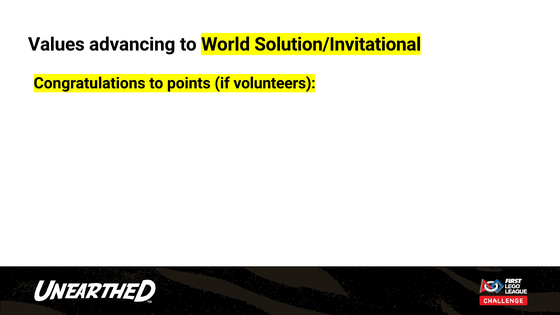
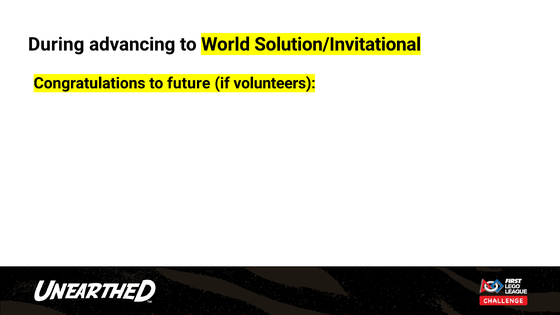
Values: Values -> During (56, 44)
points: points -> future (189, 83)
